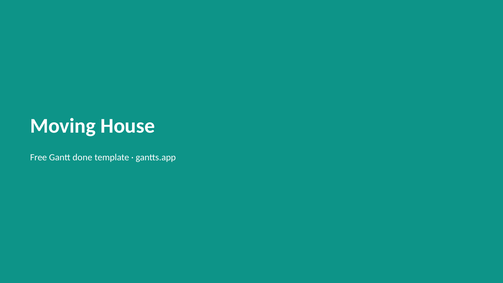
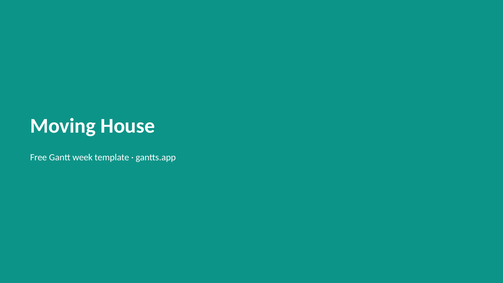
done: done -> week (83, 157)
